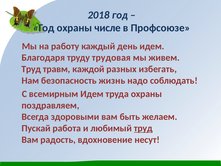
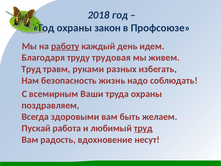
числе: числе -> закон (108, 28)
работу underline: none -> present (65, 46)
каждой: каждой -> руками (88, 69)
всемирным Идем: Идем -> Ваши (92, 94)
